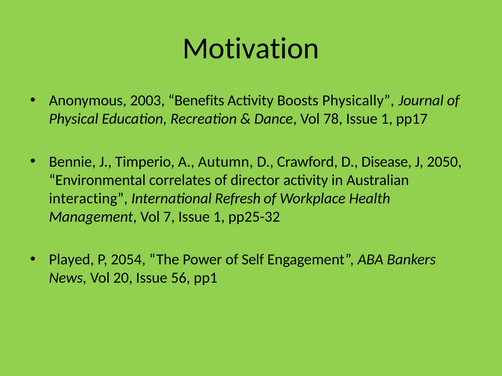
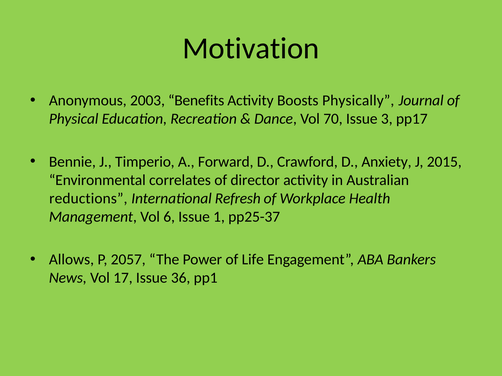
78: 78 -> 70 (333, 119)
1: 1 -> 3 (387, 119)
Autumn: Autumn -> Forward (226, 162)
Disease: Disease -> Anxiety (386, 162)
2050: 2050 -> 2015 (444, 162)
interacting: interacting -> reductions (88, 199)
7: 7 -> 6 (169, 217)
pp25-32: pp25-32 -> pp25-37 (254, 217)
Played: Played -> Allows (71, 260)
2054: 2054 -> 2057 (128, 260)
Self: Self -> Life (253, 260)
20: 20 -> 17 (123, 278)
56: 56 -> 36 (181, 278)
